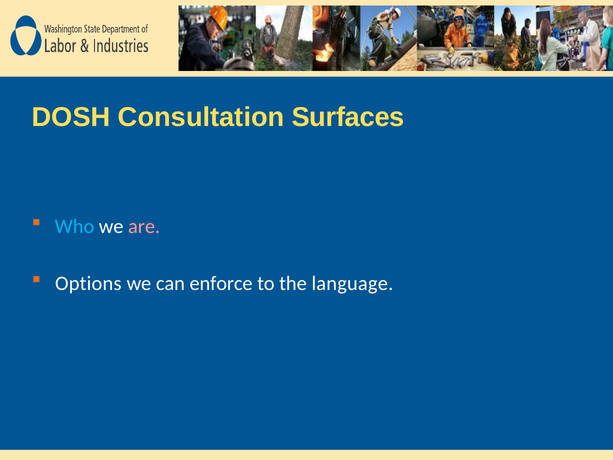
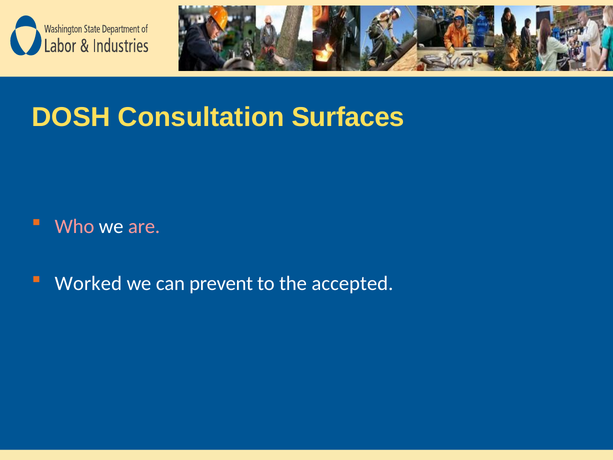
Who colour: light blue -> pink (74, 226)
Options: Options -> Worked (88, 283)
enforce: enforce -> prevent (221, 283)
language: language -> accepted (352, 283)
